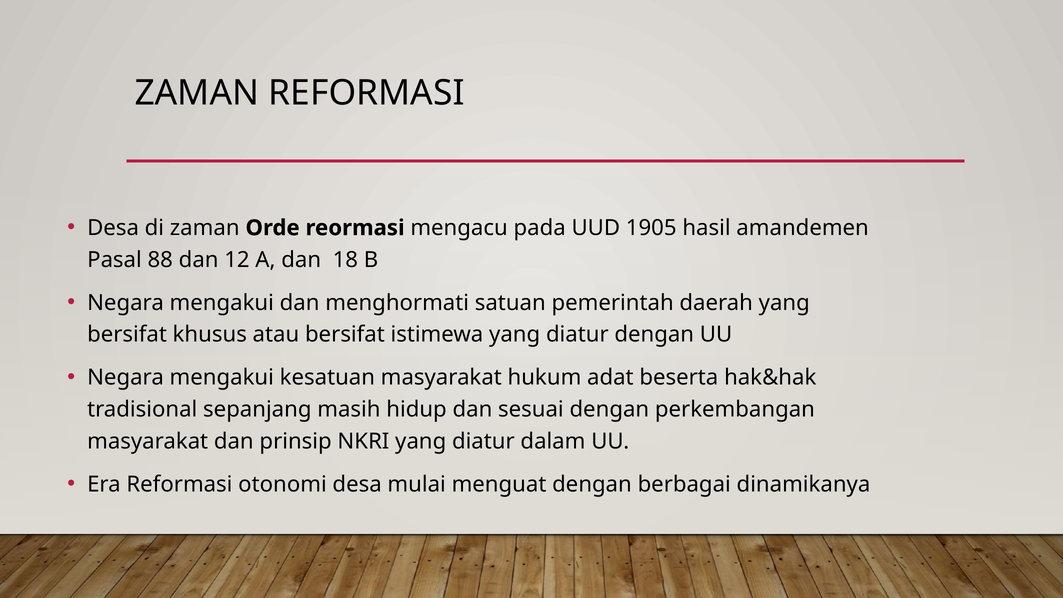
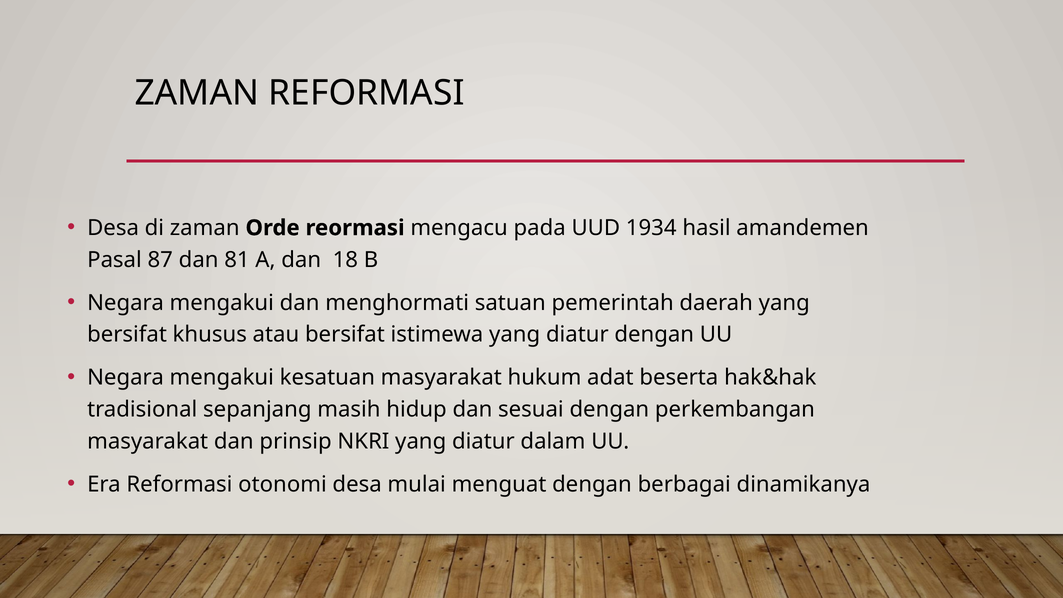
1905: 1905 -> 1934 (651, 228)
88: 88 -> 87 (160, 260)
12: 12 -> 81 (237, 260)
